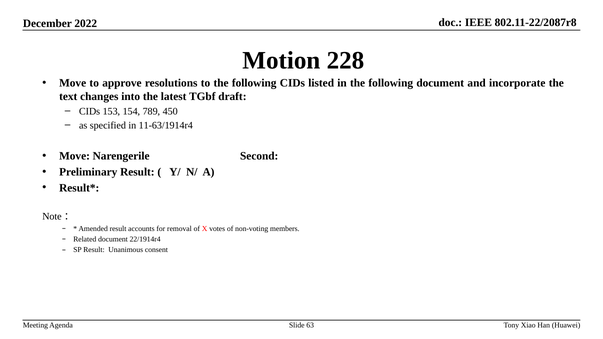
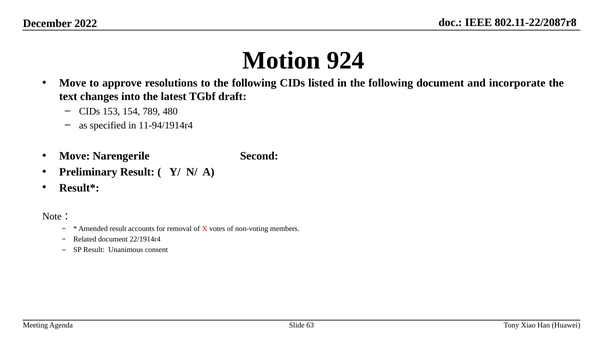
228: 228 -> 924 (345, 61)
450: 450 -> 480 (170, 111)
11-63/1914r4: 11-63/1914r4 -> 11-94/1914r4 (166, 125)
